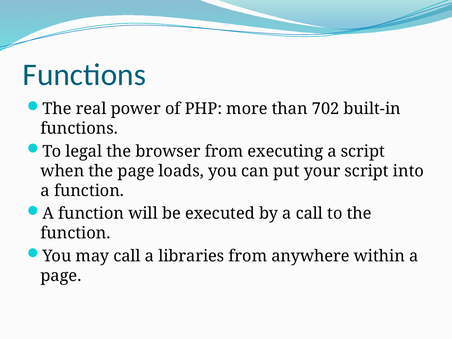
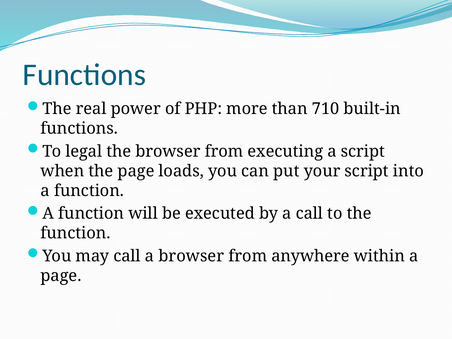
702: 702 -> 710 (326, 109)
a libraries: libraries -> browser (191, 256)
